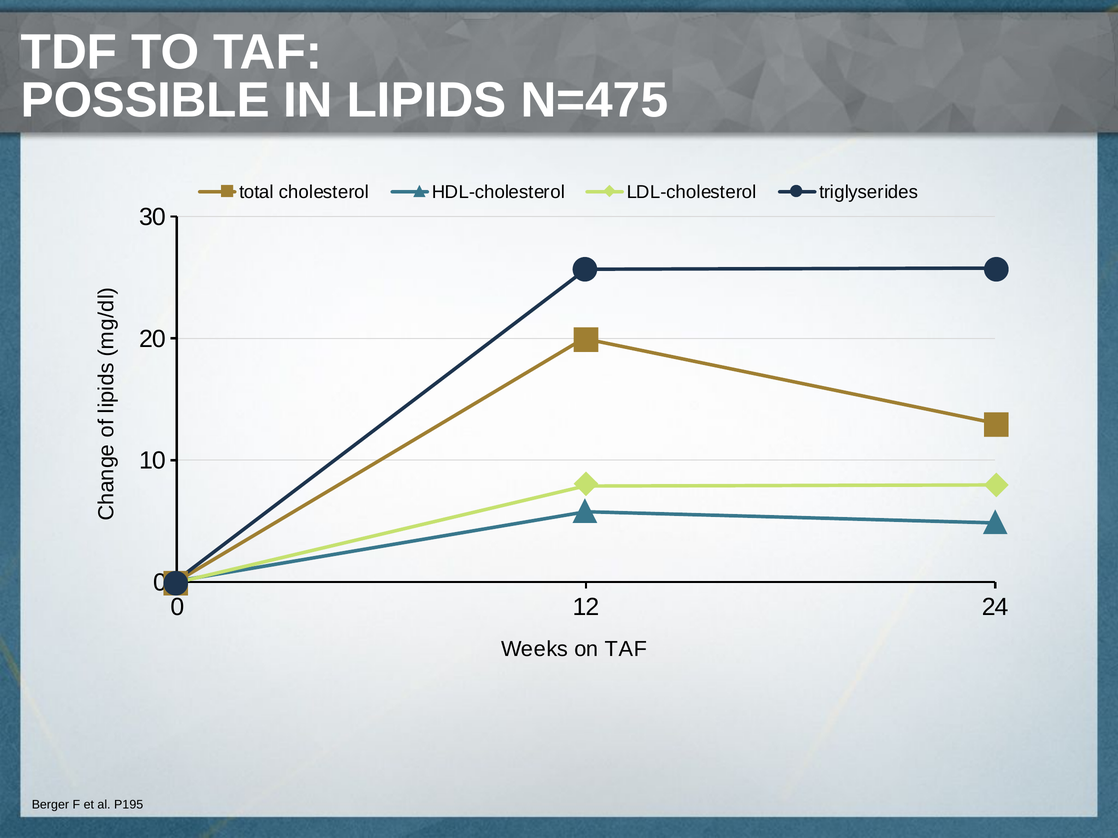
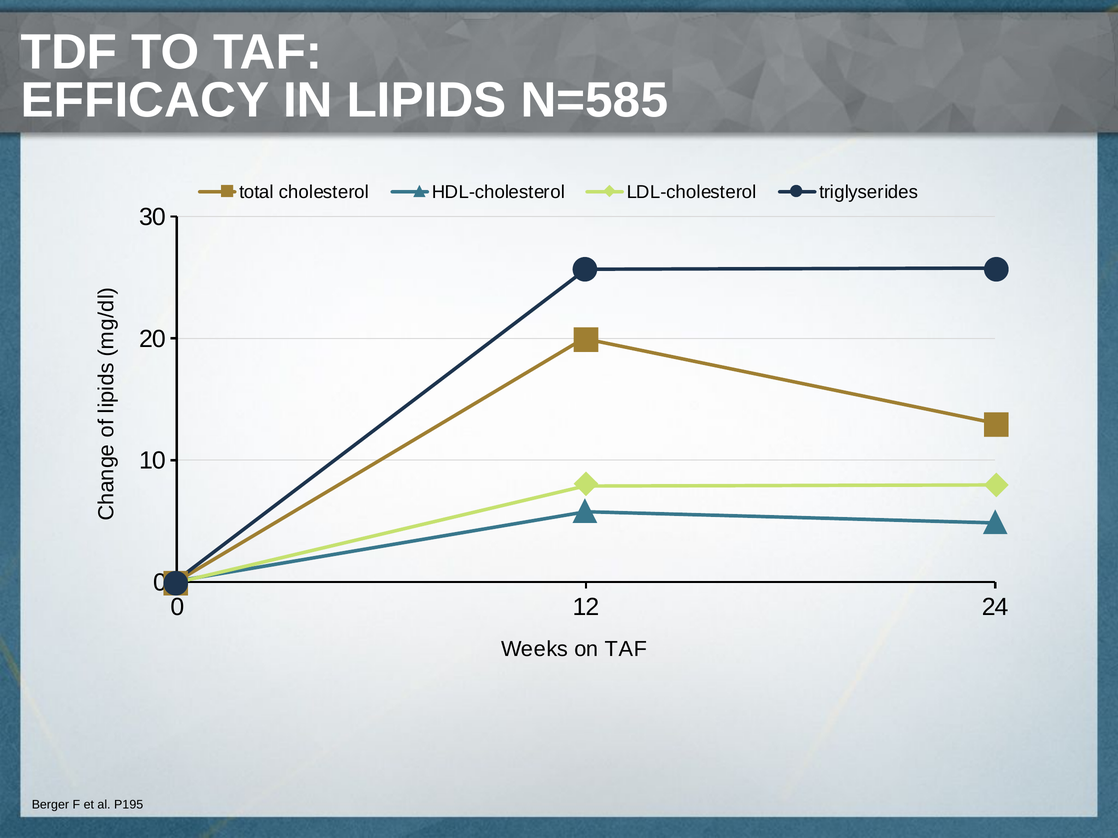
POSSIBLE: POSSIBLE -> EFFICACY (145, 100)
N=475: N=475 -> N=585 (594, 100)
